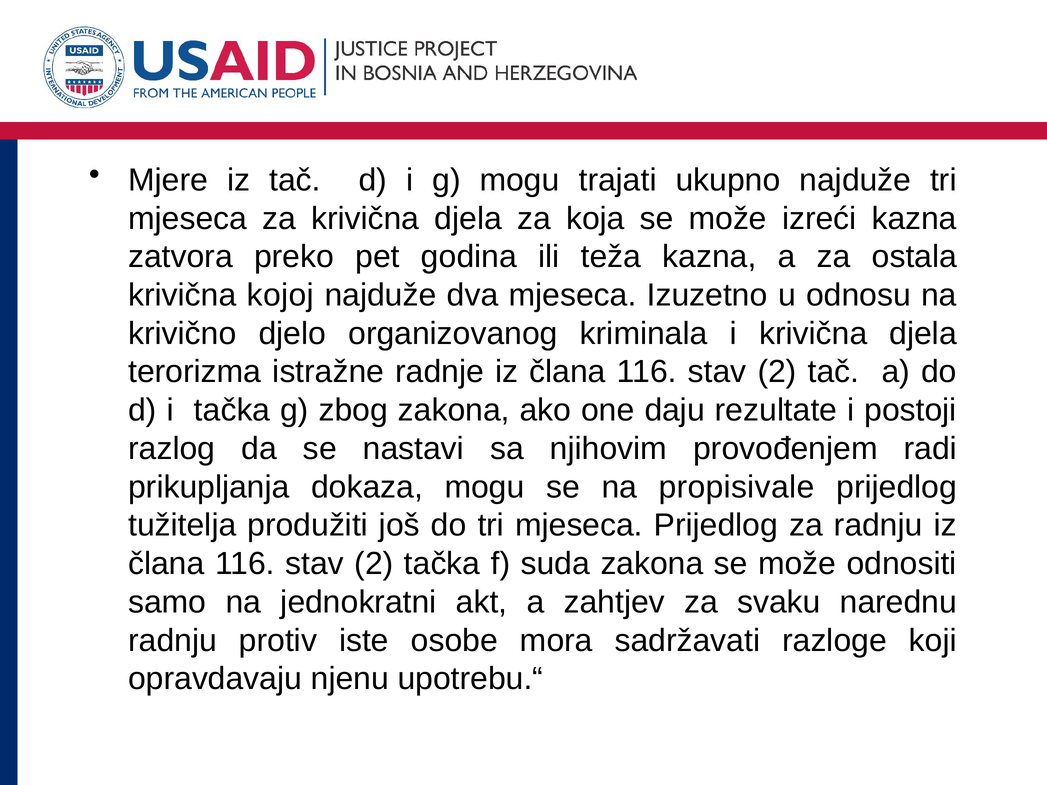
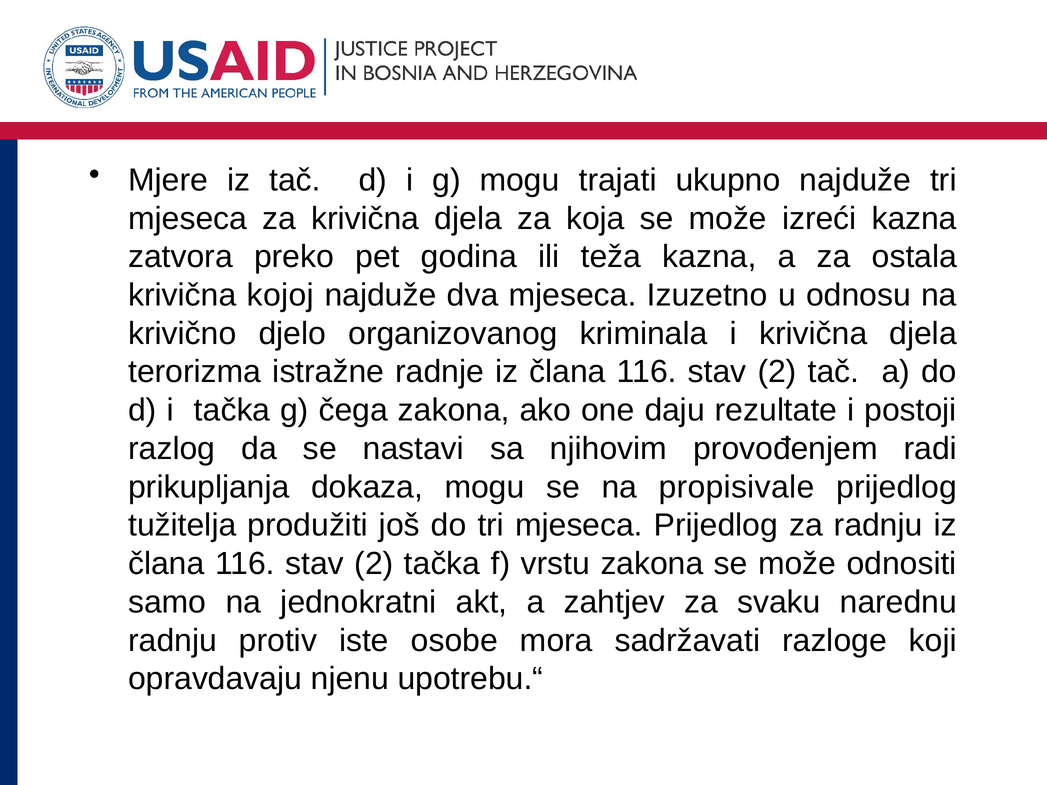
zbog: zbog -> čega (353, 410)
suda: suda -> vrstu (555, 564)
